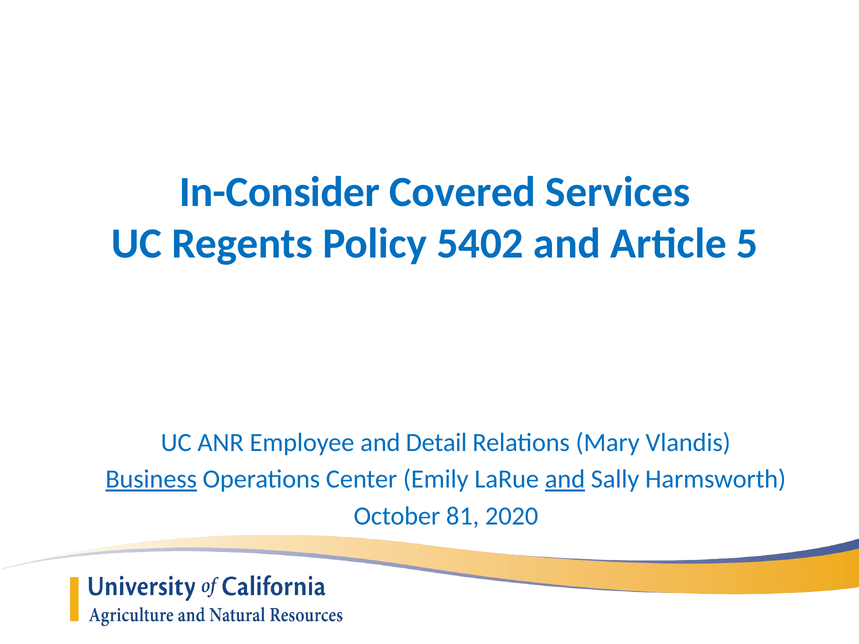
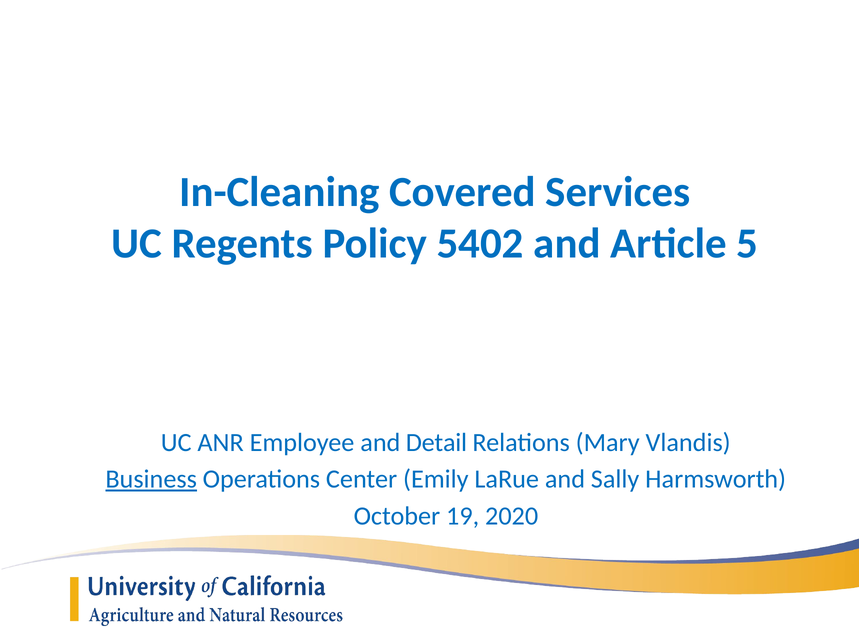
In-Consider: In-Consider -> In-Cleaning (279, 192)
and underline: present -> none (565, 479)
81: 81 -> 19 (463, 516)
